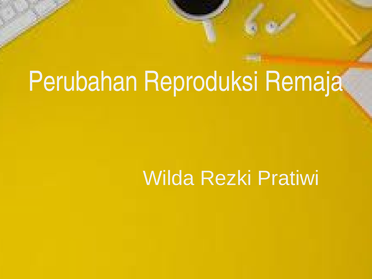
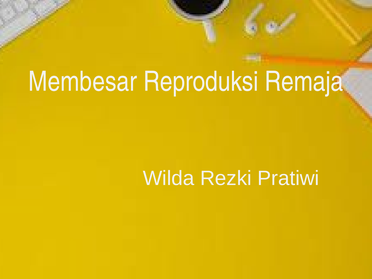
Perubahan: Perubahan -> Membesar (83, 82)
